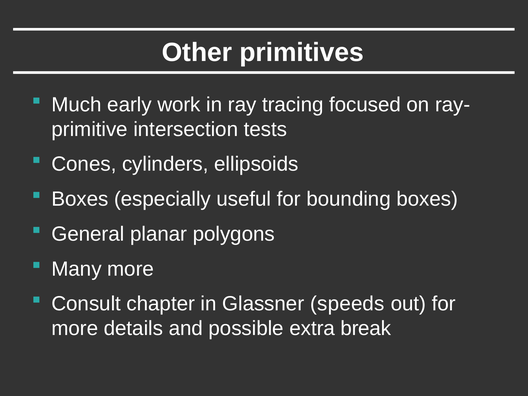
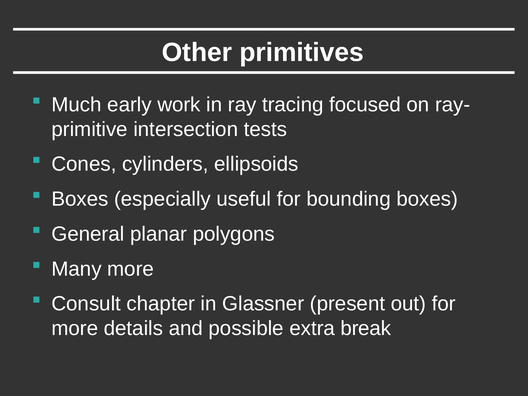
speeds: speeds -> present (347, 304)
